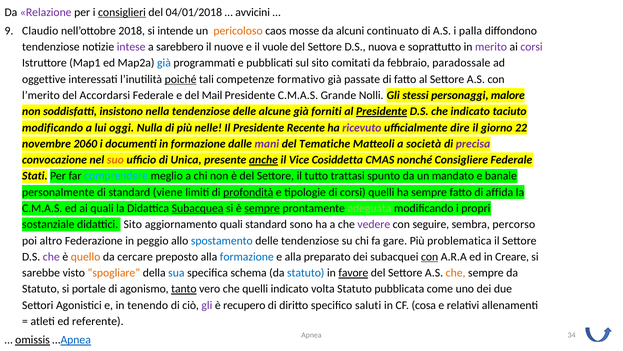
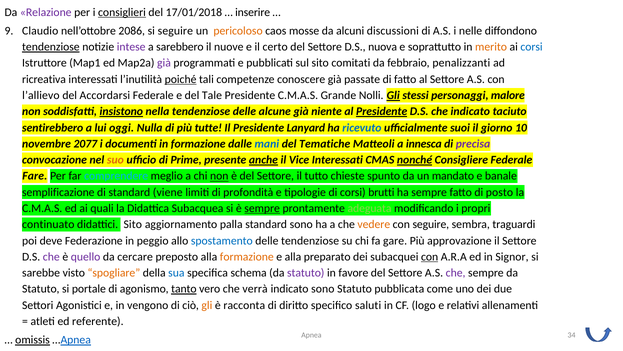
04/01/2018: 04/01/2018 -> 17/01/2018 (194, 12)
avvicini: avvicini -> inserire (253, 12)
2018: 2018 -> 2086 (132, 31)
si intende: intende -> seguire (175, 31)
continuato: continuato -> discussioni (393, 31)
palla: palla -> nelle (471, 31)
tendenziose underline: none -> present (51, 47)
vuole: vuole -> certo (275, 47)
merito colour: purple -> orange (491, 47)
corsi colour: purple -> blue (532, 47)
già colour: blue -> purple (164, 63)
paradossale: paradossale -> penalizzanti (461, 63)
oggettive: oggettive -> ricreativa (44, 79)
formativo: formativo -> conoscere (301, 79)
l’merito: l’merito -> l’allievo (41, 95)
Mail: Mail -> Tale (212, 95)
Gli underline: none -> present (393, 95)
insistono underline: none -> present (121, 111)
forniti: forniti -> niente (327, 111)
modificando: modificando -> sentirebbero (53, 127)
nelle: nelle -> tutte (208, 127)
Recente: Recente -> Lanyard (306, 127)
ricevuto colour: purple -> blue (362, 127)
dire: dire -> suoi (460, 127)
22: 22 -> 10 (521, 127)
2060: 2060 -> 2077 (85, 144)
mani colour: purple -> blue (267, 144)
società: società -> innesca (424, 144)
Unica: Unica -> Prime (186, 160)
Vice Cosiddetta: Cosiddetta -> Interessati (337, 160)
nonché underline: none -> present (415, 160)
Stati: Stati -> Fare (35, 176)
non underline: none -> present (219, 176)
trattasi: trattasi -> chieste (348, 176)
personalmente: personalmente -> semplificazione (58, 192)
profondità underline: present -> none (248, 192)
corsi quelli: quelli -> brutti (381, 192)
affida: affida -> posto (499, 192)
Subacquea underline: present -> none (198, 208)
sostanziale: sostanziale -> continuato (48, 224)
aggiornamento quali: quali -> palla (231, 224)
vedere colour: purple -> orange (374, 224)
percorso: percorso -> traguardi (514, 224)
altro: altro -> deve (51, 240)
problematica: problematica -> approvazione (459, 240)
quello colour: orange -> purple (86, 256)
formazione colour: blue -> orange (247, 256)
Creare: Creare -> Signor (512, 256)
statuto colour: blue -> purple (306, 272)
favore underline: present -> none (353, 272)
che colour: orange -> purple (456, 272)
che quelli: quelli -> verrà (255, 289)
indicato volta: volta -> sono (323, 289)
tenendo: tenendo -> vengono (148, 305)
gli colour: purple -> orange (207, 305)
recupero: recupero -> racconta (244, 305)
cosa: cosa -> logo (424, 305)
